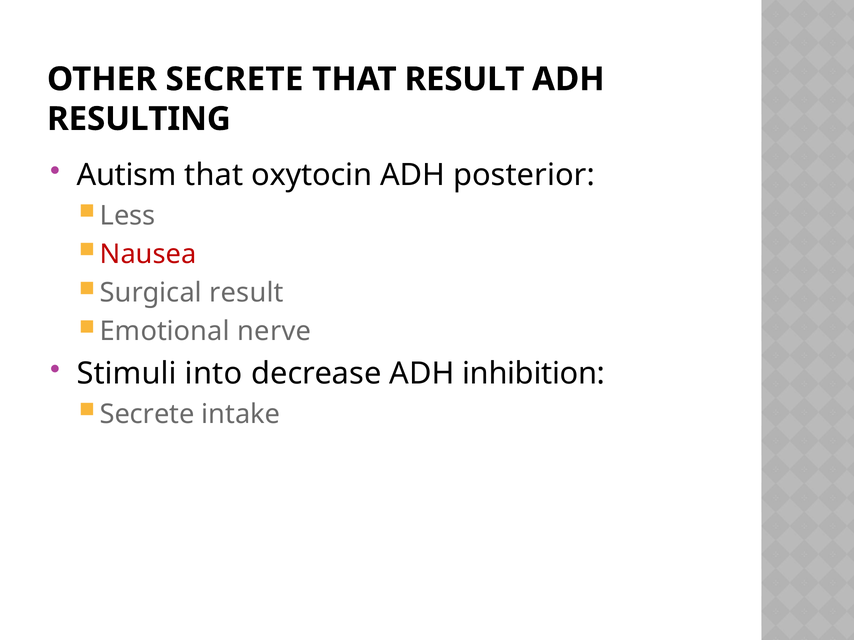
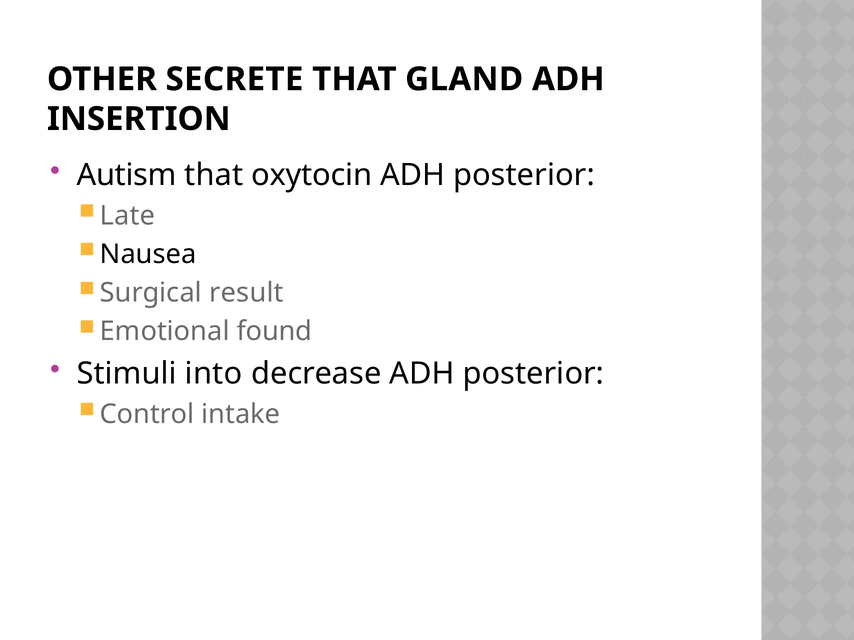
THAT RESULT: RESULT -> GLAND (464, 79)
RESULTING: RESULTING -> INSERTION (139, 119)
Less: Less -> Late (128, 216)
Nausea colour: red -> black (148, 254)
nerve: nerve -> found (274, 332)
decrease ADH inhibition: inhibition -> posterior (533, 374)
Secrete: Secrete -> Control (147, 414)
